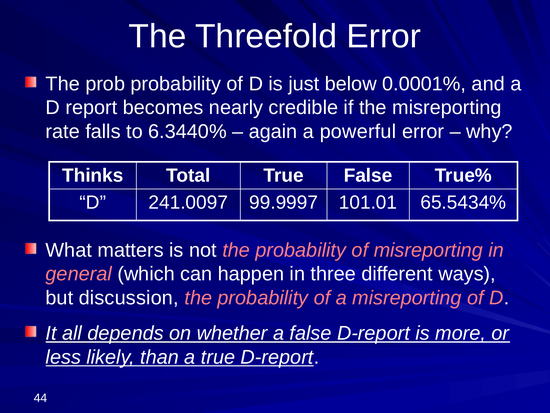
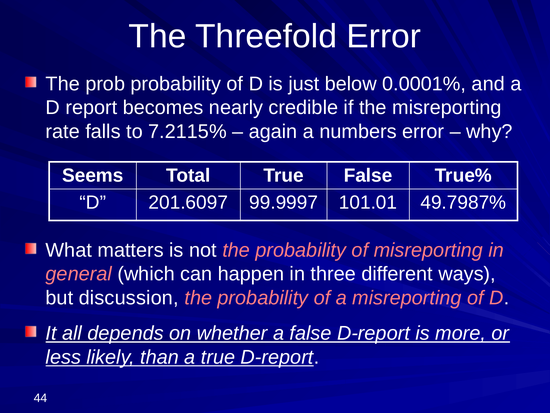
6.3440%: 6.3440% -> 7.2115% (187, 131)
powerful: powerful -> numbers (358, 131)
Thinks: Thinks -> Seems (93, 175)
241.0097: 241.0097 -> 201.6097 (188, 202)
65.5434%: 65.5434% -> 49.7987% (463, 202)
